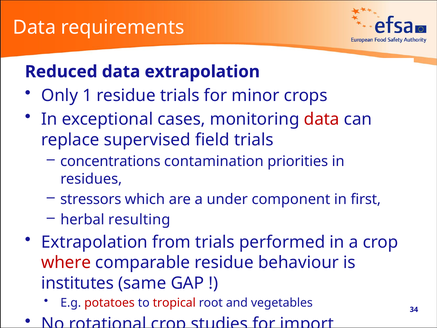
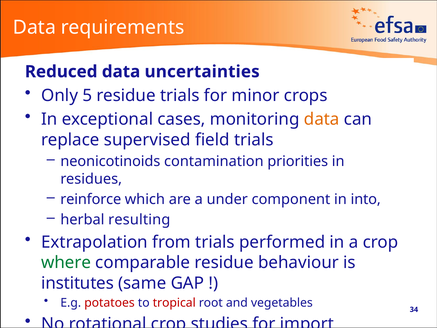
data extrapolation: extrapolation -> uncertainties (202, 72)
1: 1 -> 5 (87, 95)
data colour: red -> orange (322, 119)
concentrations: concentrations -> neonicotinoids (110, 161)
stressors: stressors -> reinforce (91, 199)
first: first -> into (366, 199)
where colour: red -> green (66, 262)
